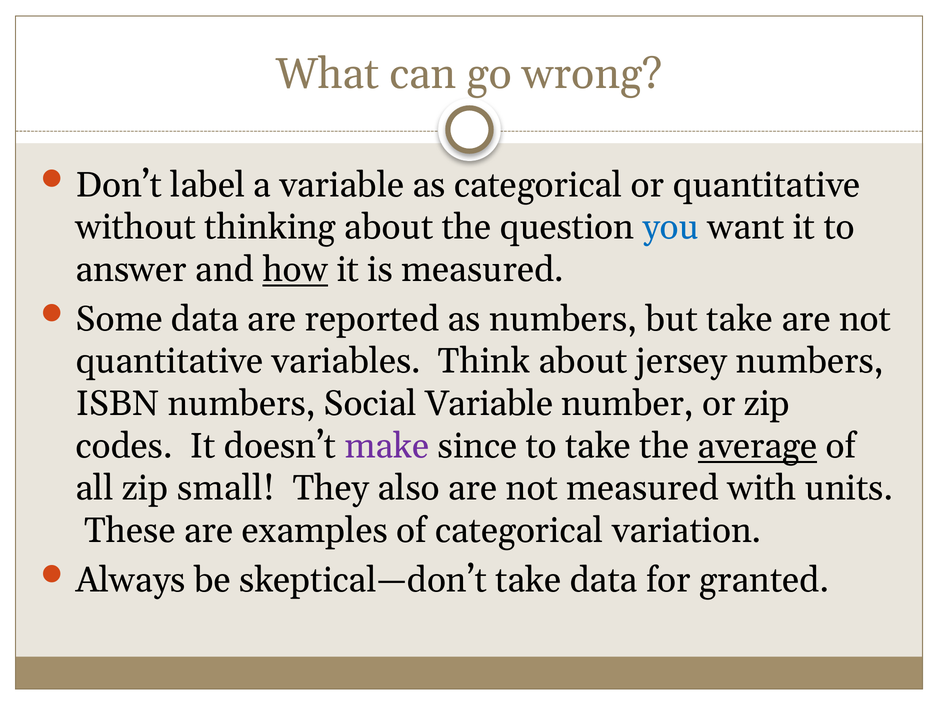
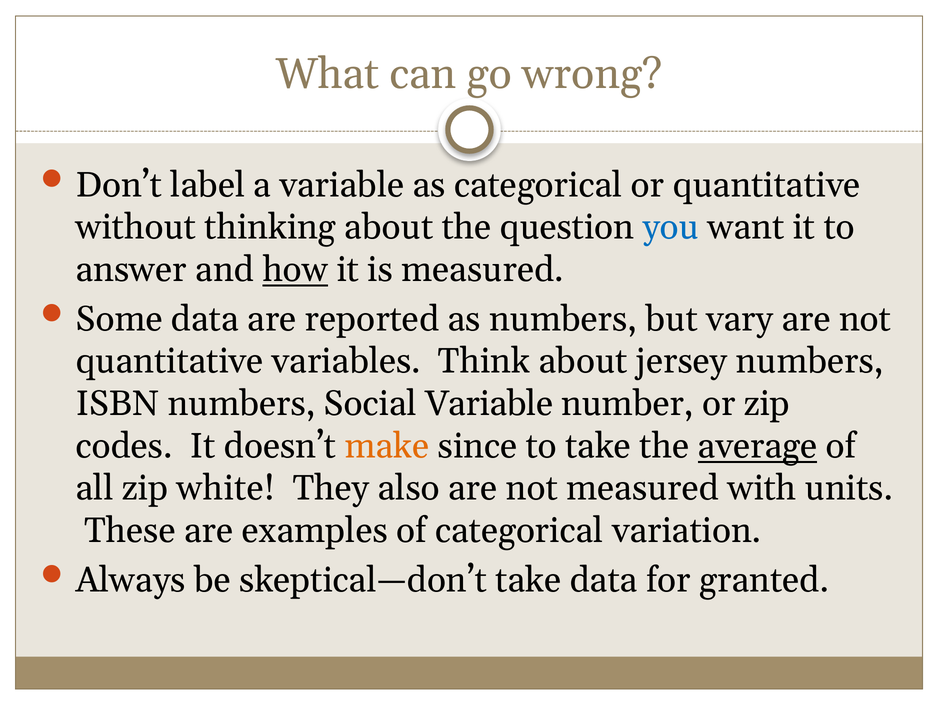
but take: take -> vary (740, 319)
make colour: purple -> orange (387, 446)
small: small -> white (226, 488)
